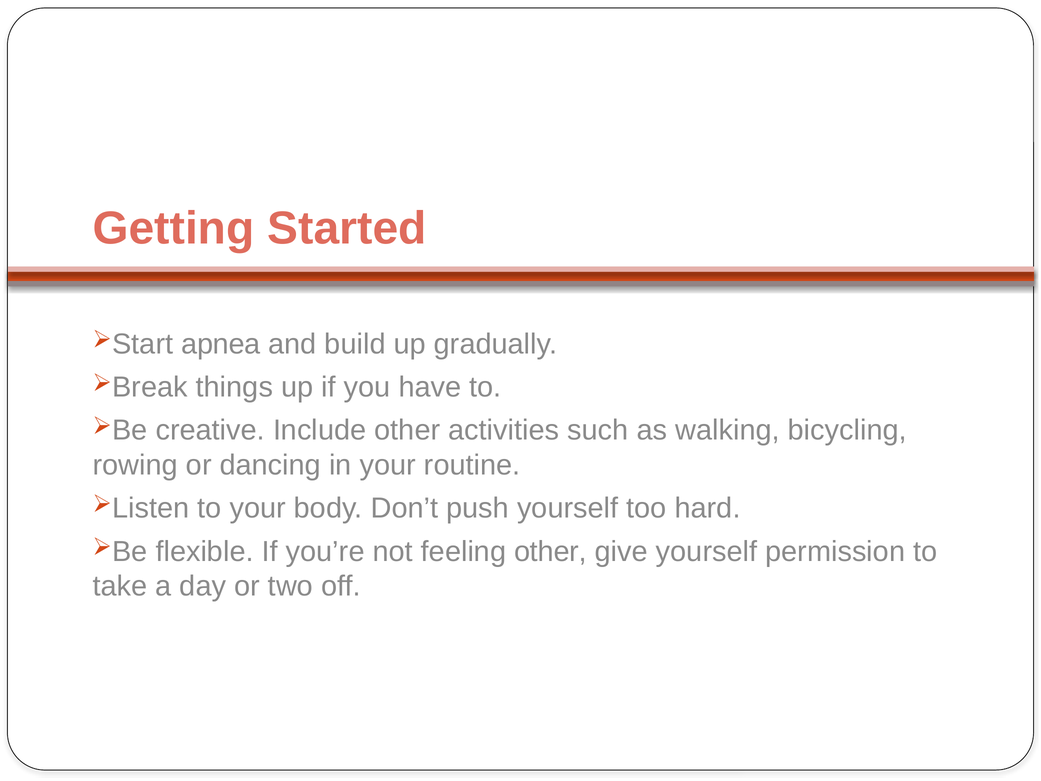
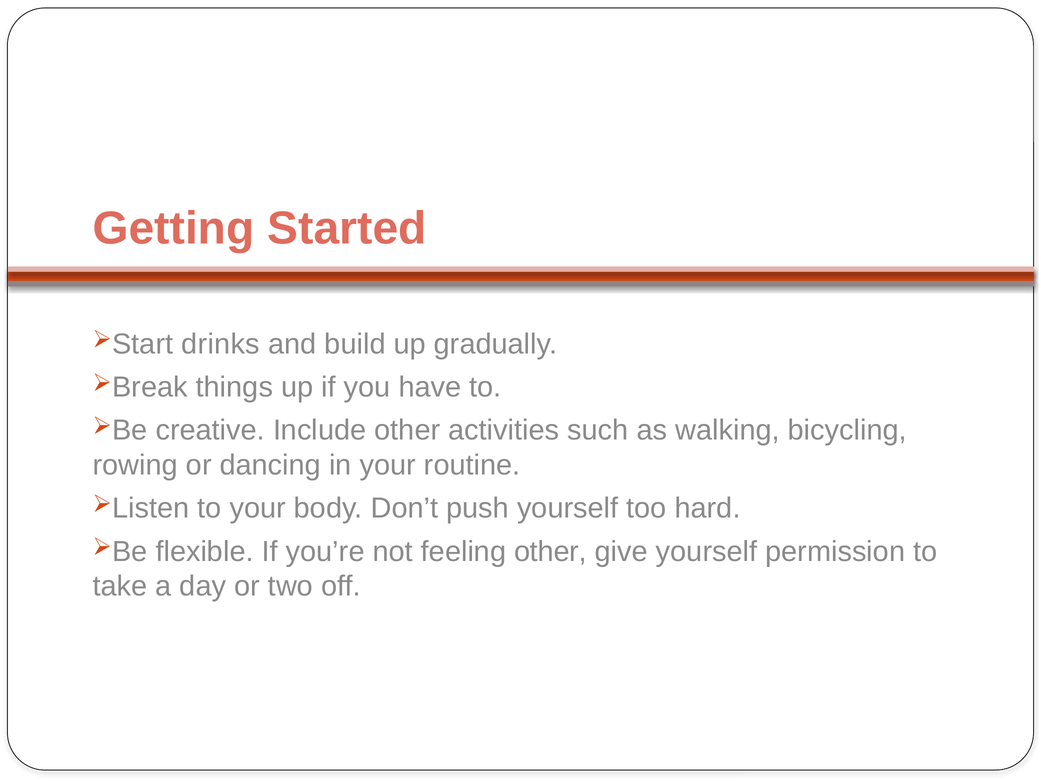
apnea: apnea -> drinks (221, 344)
